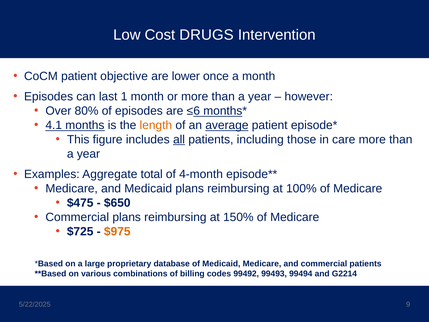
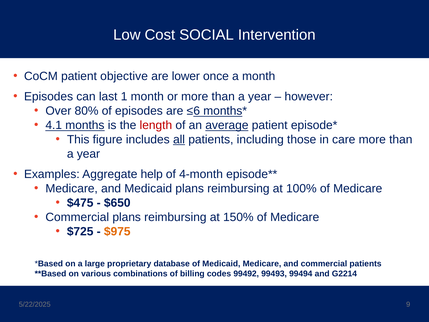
DRUGS: DRUGS -> SOCIAL (207, 35)
length colour: orange -> red (156, 125)
total: total -> help (152, 174)
